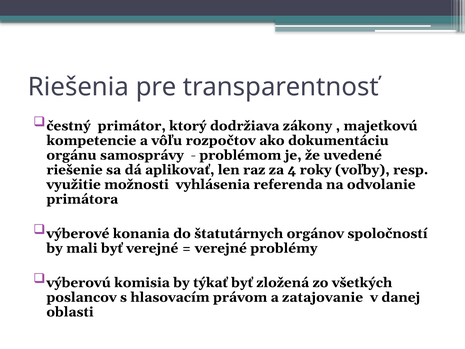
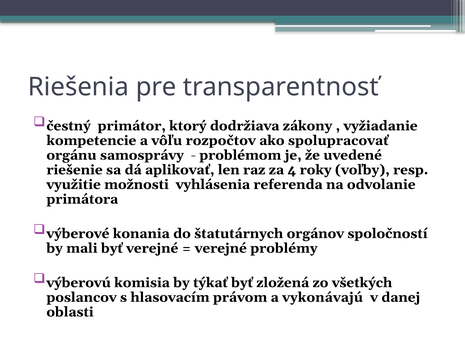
majetkovú: majetkovú -> vyžiadanie (381, 126)
dokumentáciu: dokumentáciu -> spolupracovať (338, 140)
zatajovanie: zatajovanie -> vykonávajú (323, 297)
